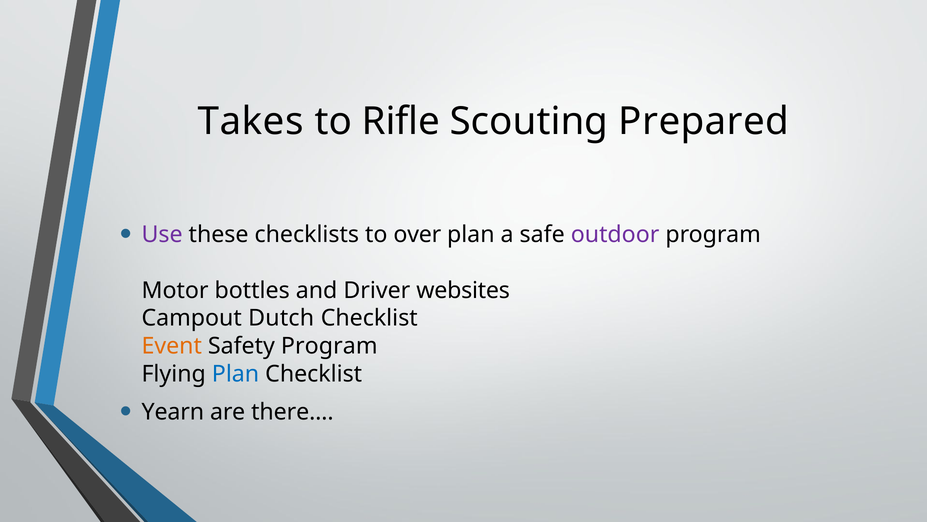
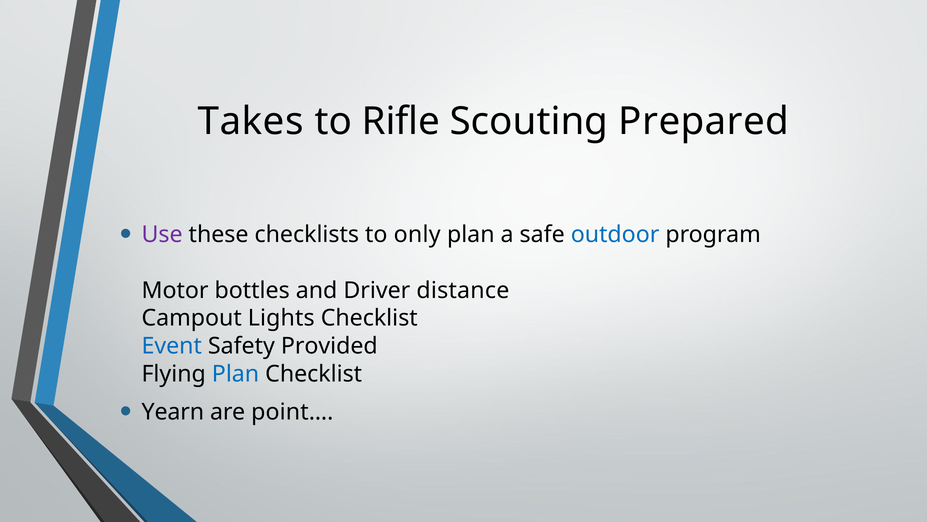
over: over -> only (417, 235)
outdoor colour: purple -> blue (615, 235)
websites: websites -> distance (463, 290)
Dutch: Dutch -> Lights (281, 318)
Event colour: orange -> blue (172, 346)
Safety Program: Program -> Provided (329, 346)
there…: there… -> point… (292, 412)
